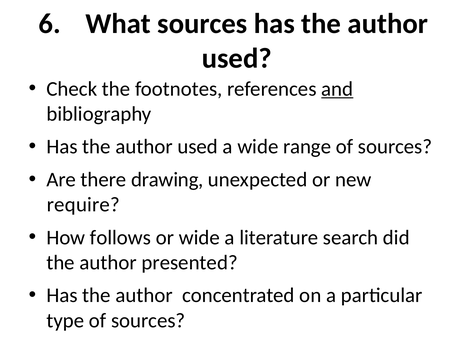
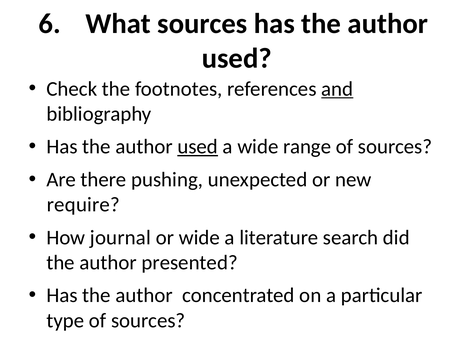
used underline: none -> present (198, 147)
drawing: drawing -> pushing (167, 180)
follows: follows -> journal (120, 238)
